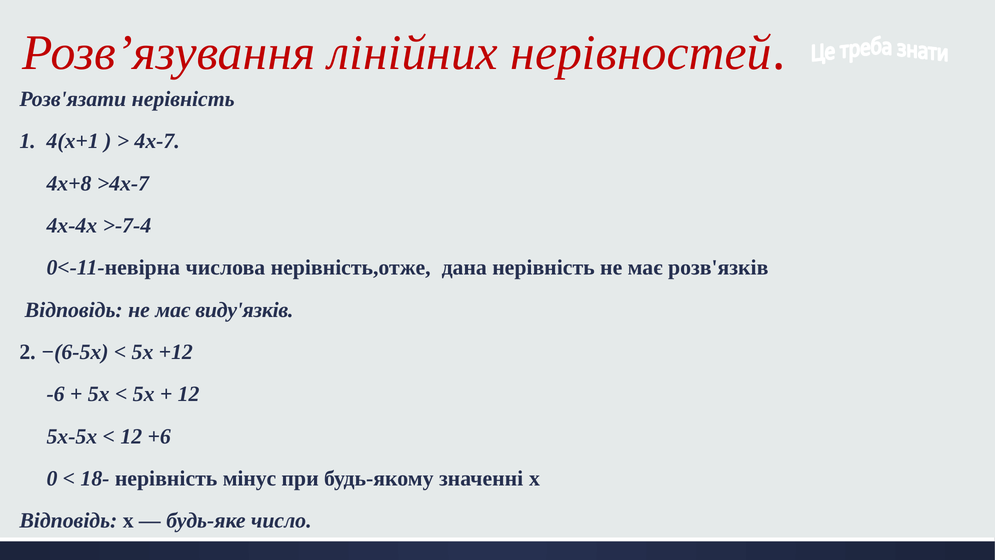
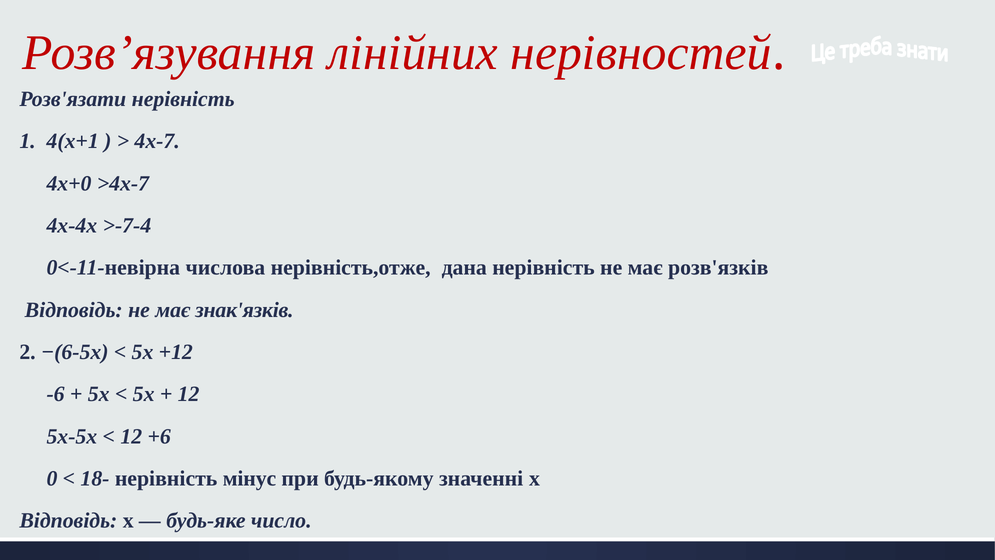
4х+8: 4х+8 -> 4х+0 (69, 183)
виду'язків: виду'язків -> знак'язків (244, 310)
